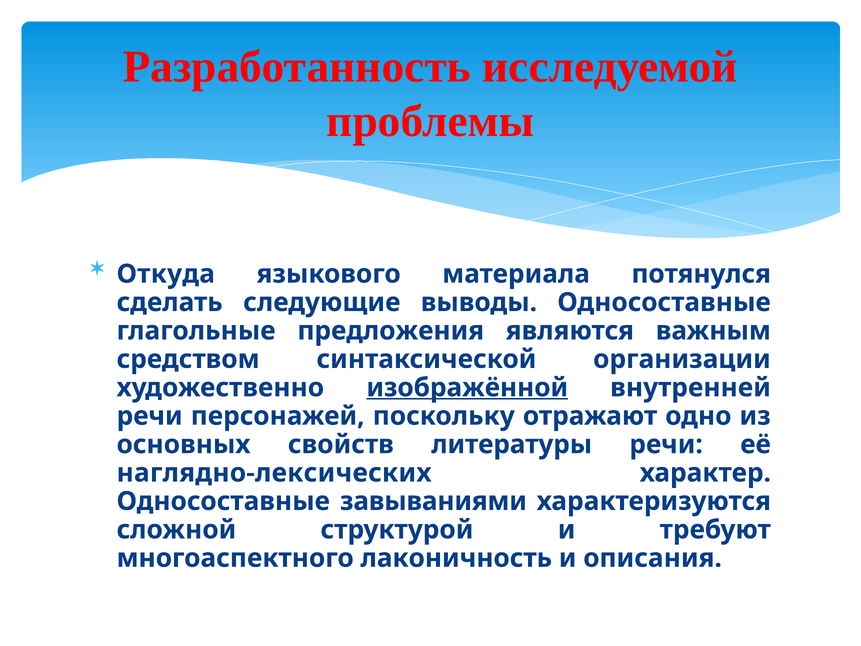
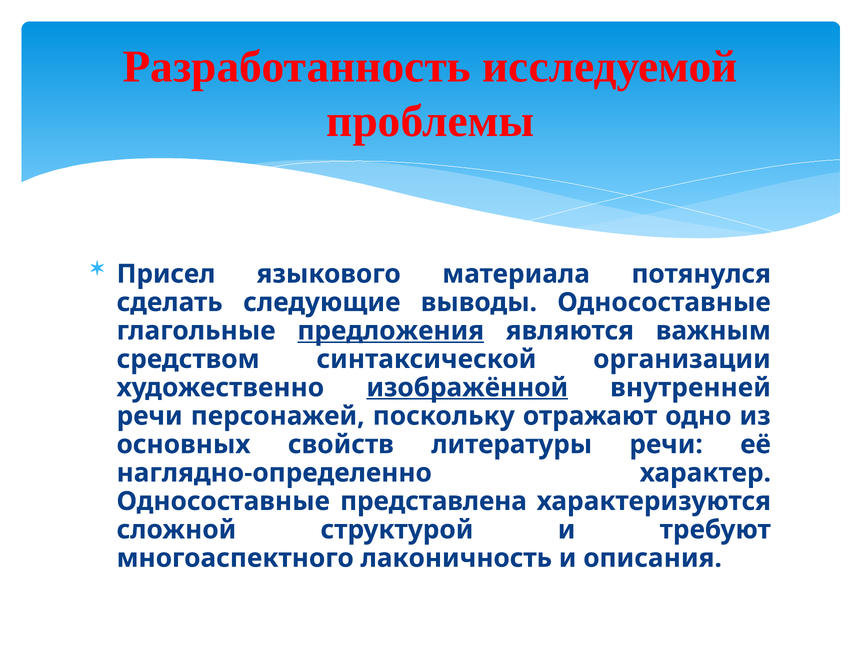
Откуда: Откуда -> Присел (166, 274)
предложения underline: none -> present (391, 331)
наглядно-лексических: наглядно-лексических -> наглядно-определенно (274, 473)
завываниями: завываниями -> представлена (433, 501)
